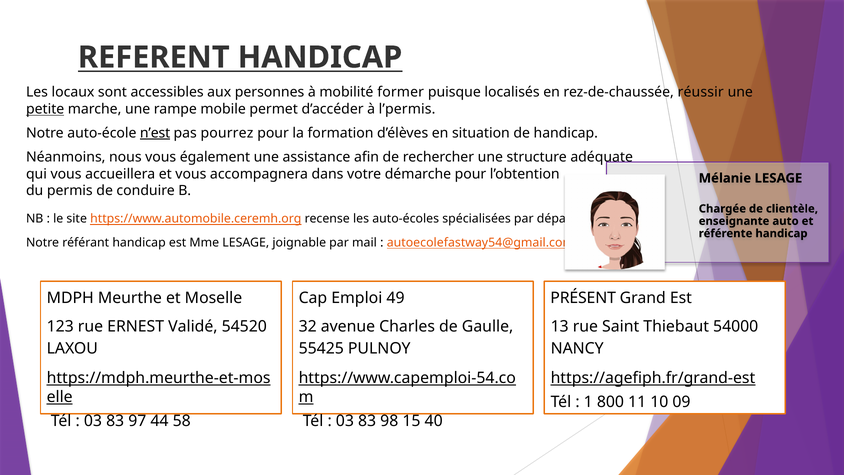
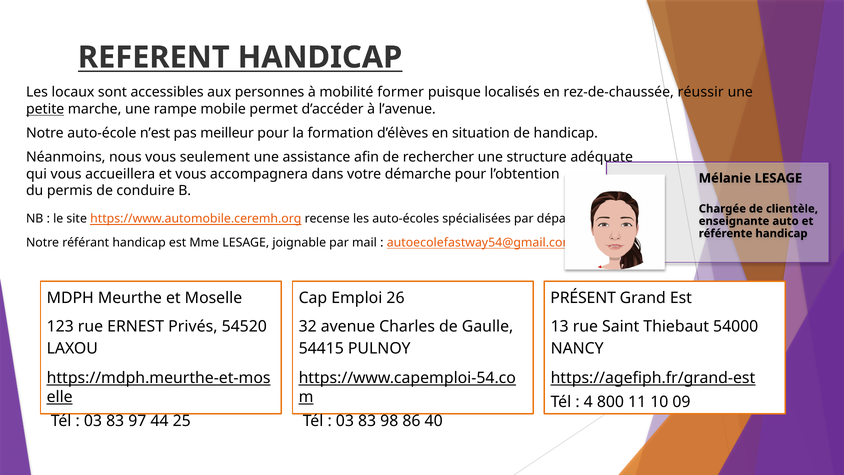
l’permis: l’permis -> l’avenue (407, 109)
n’est underline: present -> none (155, 133)
pourrez: pourrez -> meilleur (227, 133)
également: également -> seulement (215, 157)
49: 49 -> 26 (396, 298)
Validé: Validé -> Privés (193, 327)
55425: 55425 -> 54415 (321, 348)
1: 1 -> 4 (588, 402)
58: 58 -> 25 (182, 421)
15: 15 -> 86 (411, 421)
